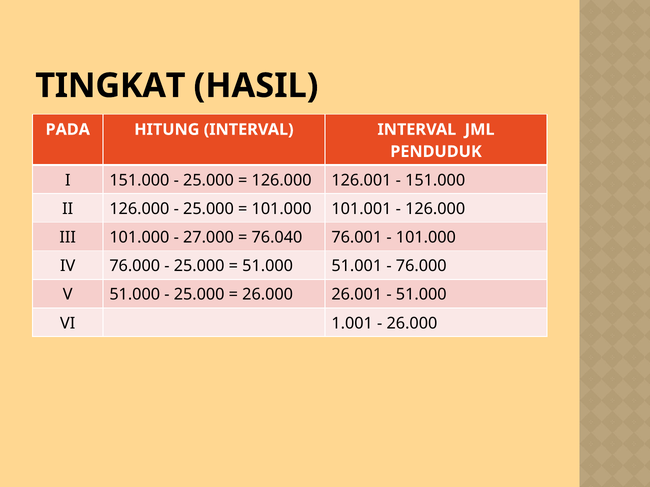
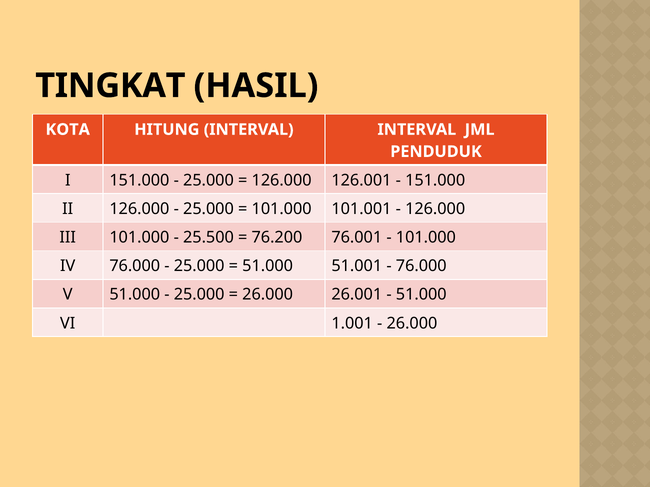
PADA: PADA -> KOTA (68, 130)
27.000: 27.000 -> 25.500 (208, 238)
76.040: 76.040 -> 76.200 (277, 238)
